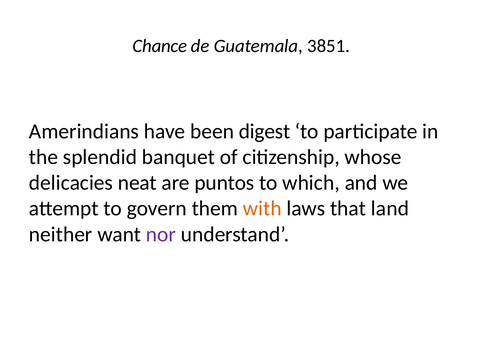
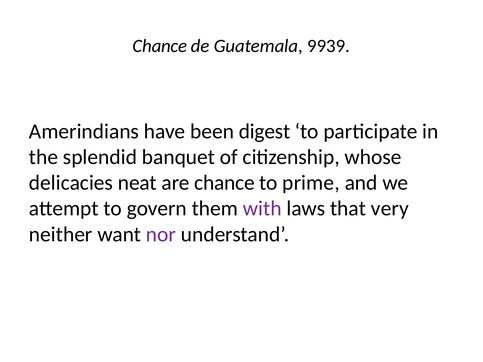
3851: 3851 -> 9939 (329, 46)
are puntos: puntos -> chance (224, 183)
which: which -> prime (311, 183)
with colour: orange -> purple (262, 209)
land: land -> very (390, 209)
